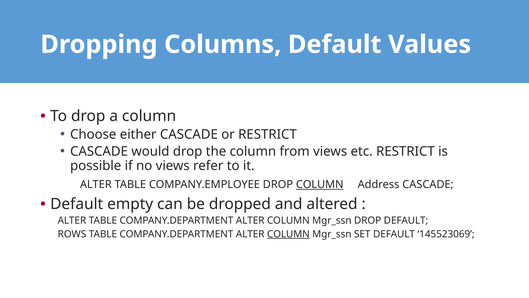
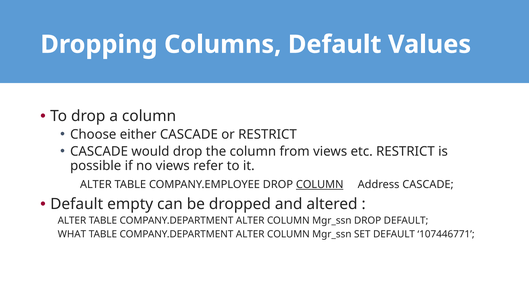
ROWS: ROWS -> WHAT (72, 234)
COLUMN underline: present -> none (288, 234)
145523069: 145523069 -> 107446771 (446, 234)
